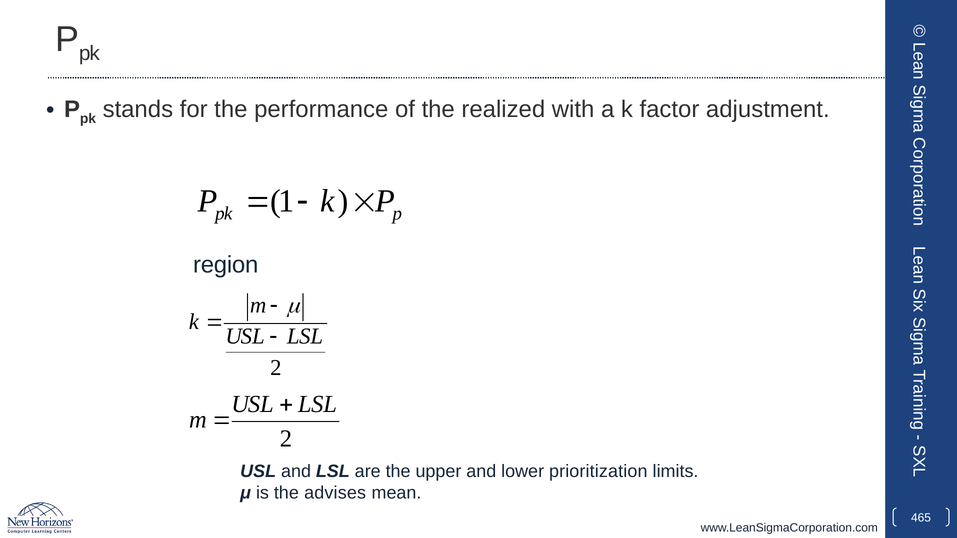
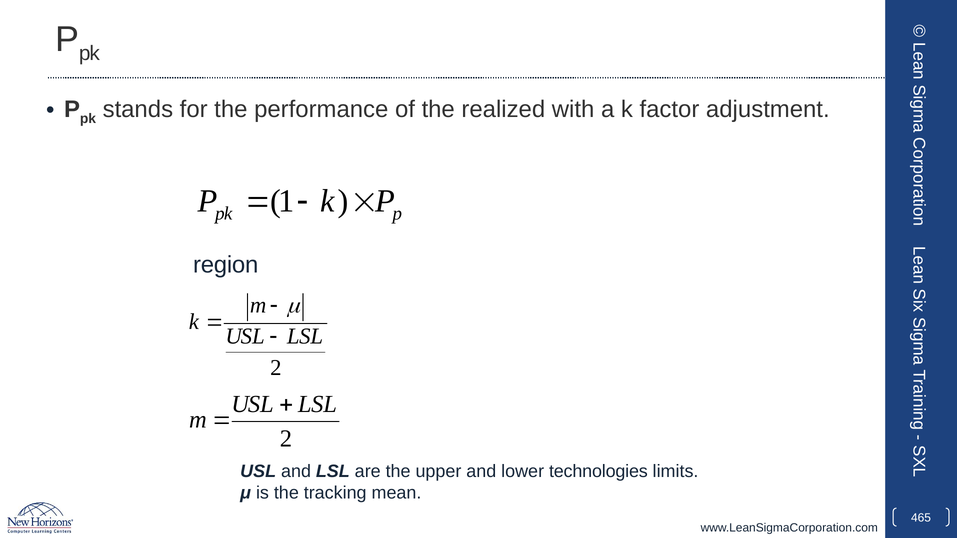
prioritization: prioritization -> technologies (598, 471)
advises: advises -> tracking (335, 493)
